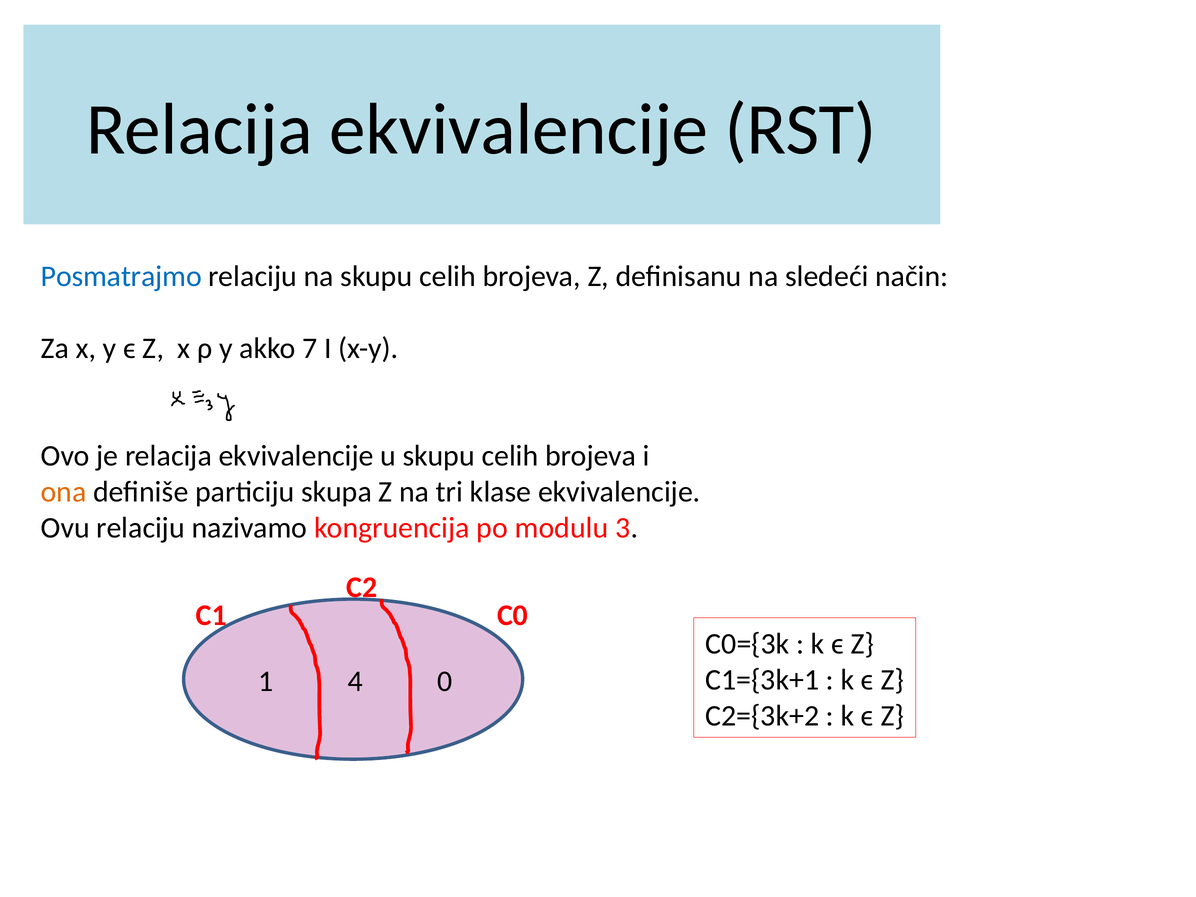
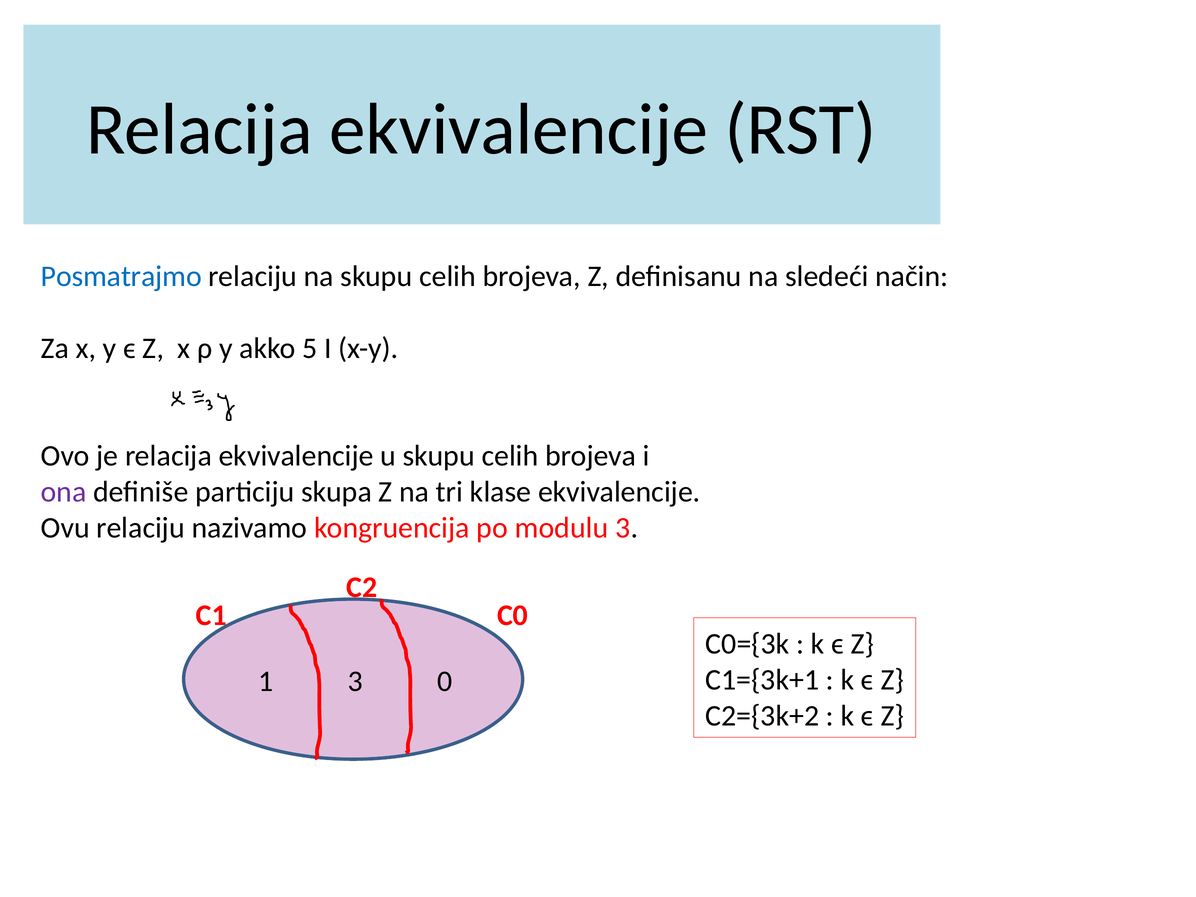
7: 7 -> 5 (310, 348)
ona colour: orange -> purple (64, 492)
1 4: 4 -> 3 (355, 681)
